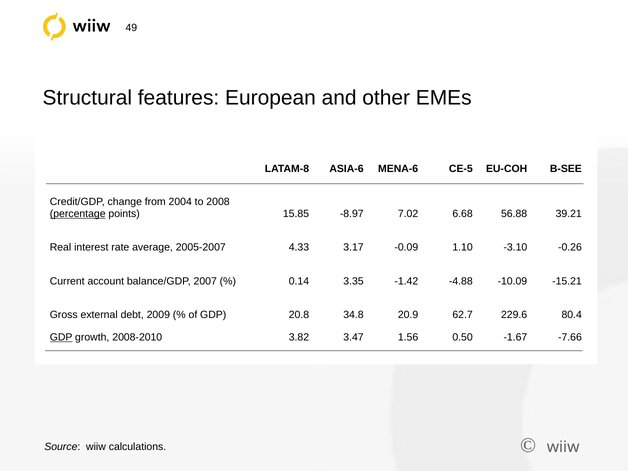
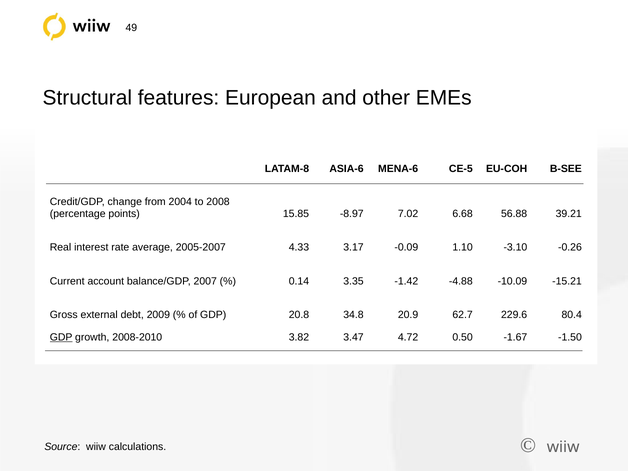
percentage underline: present -> none (78, 214)
1.56: 1.56 -> 4.72 (408, 337)
-7.66: -7.66 -> -1.50 (570, 337)
